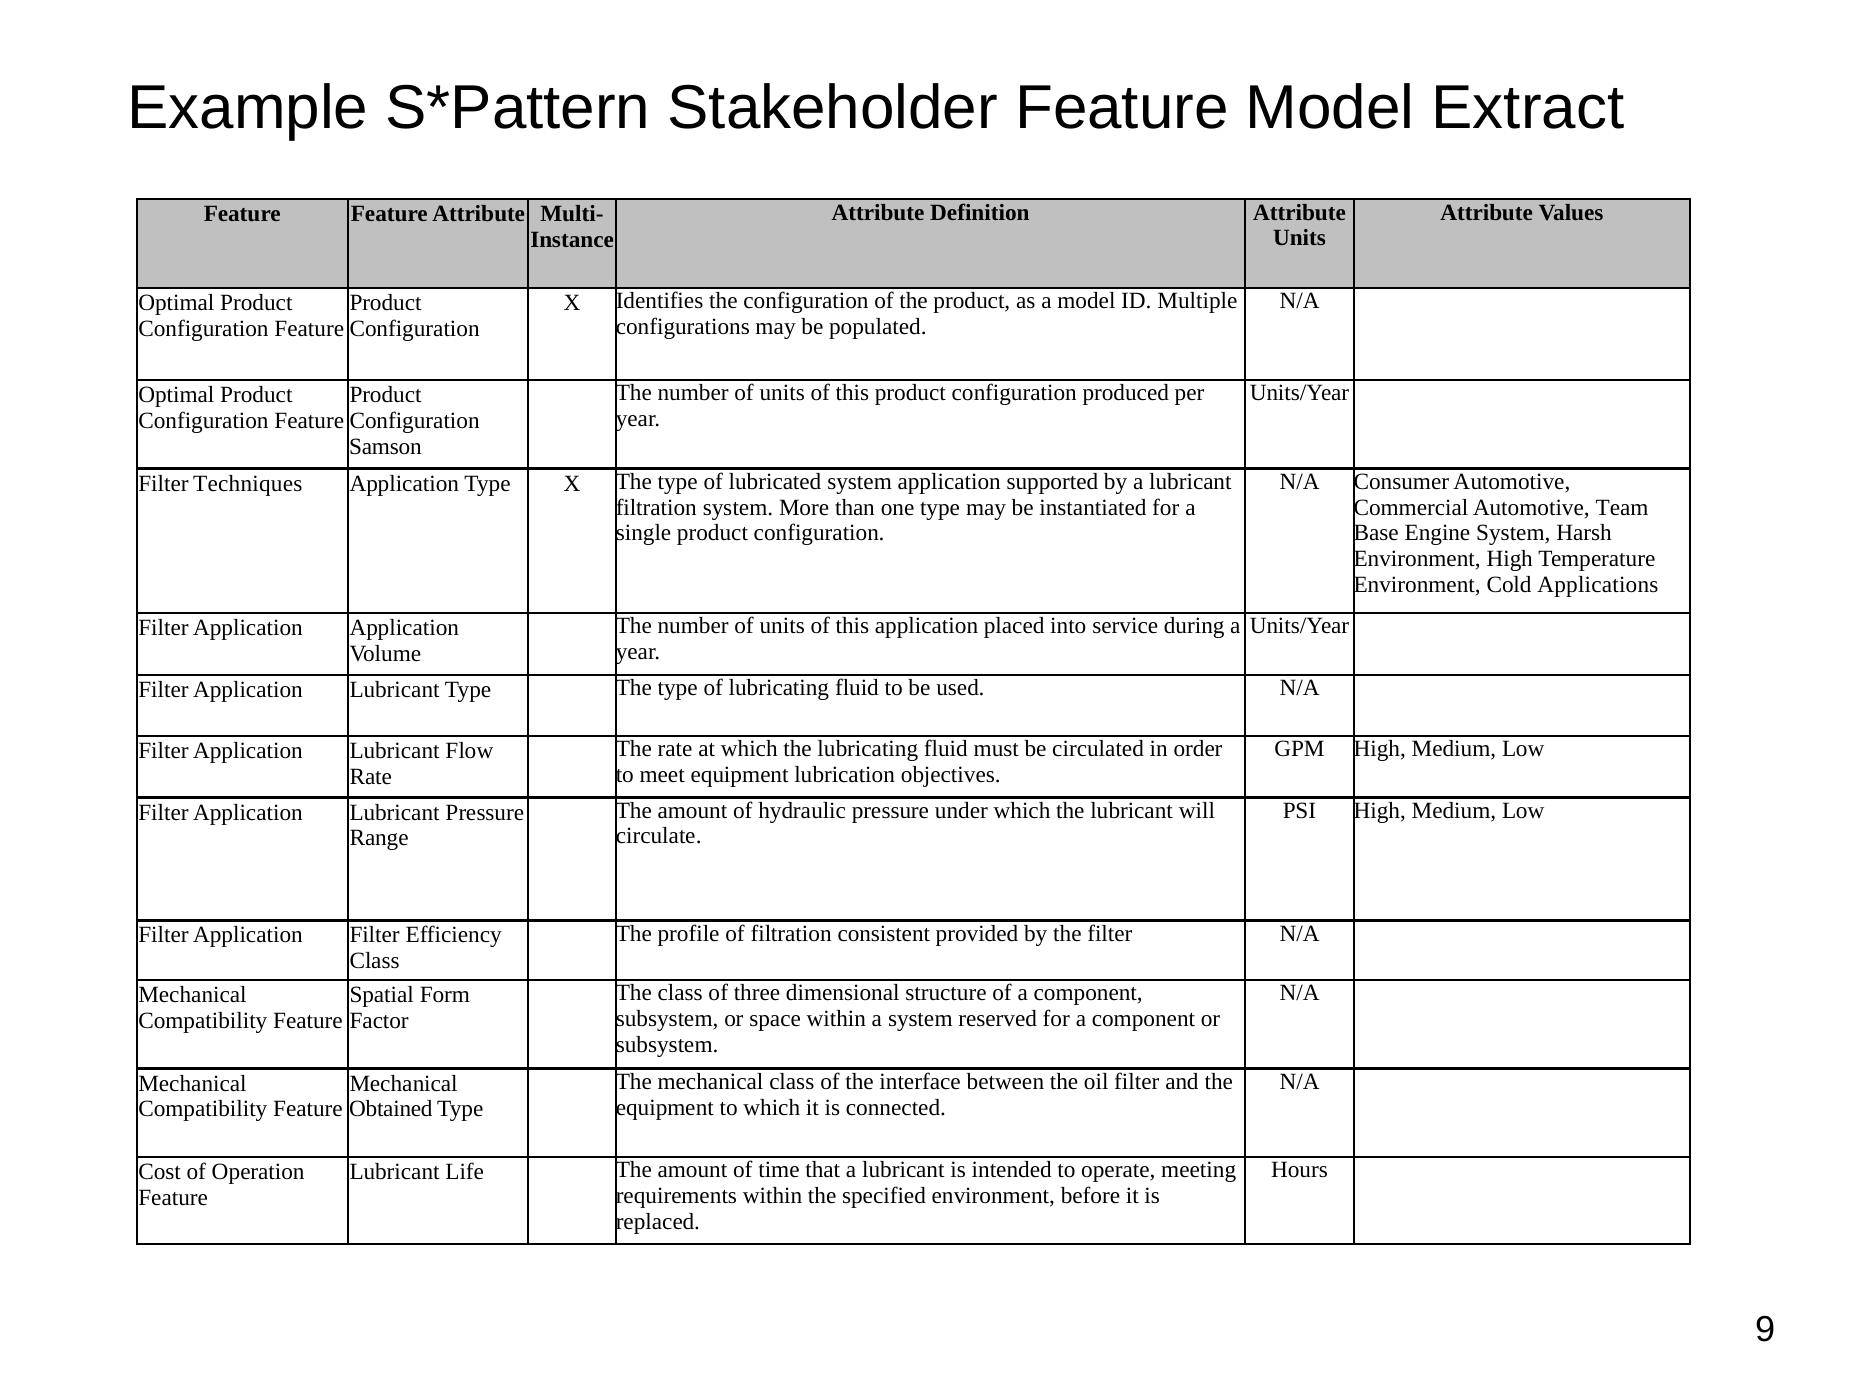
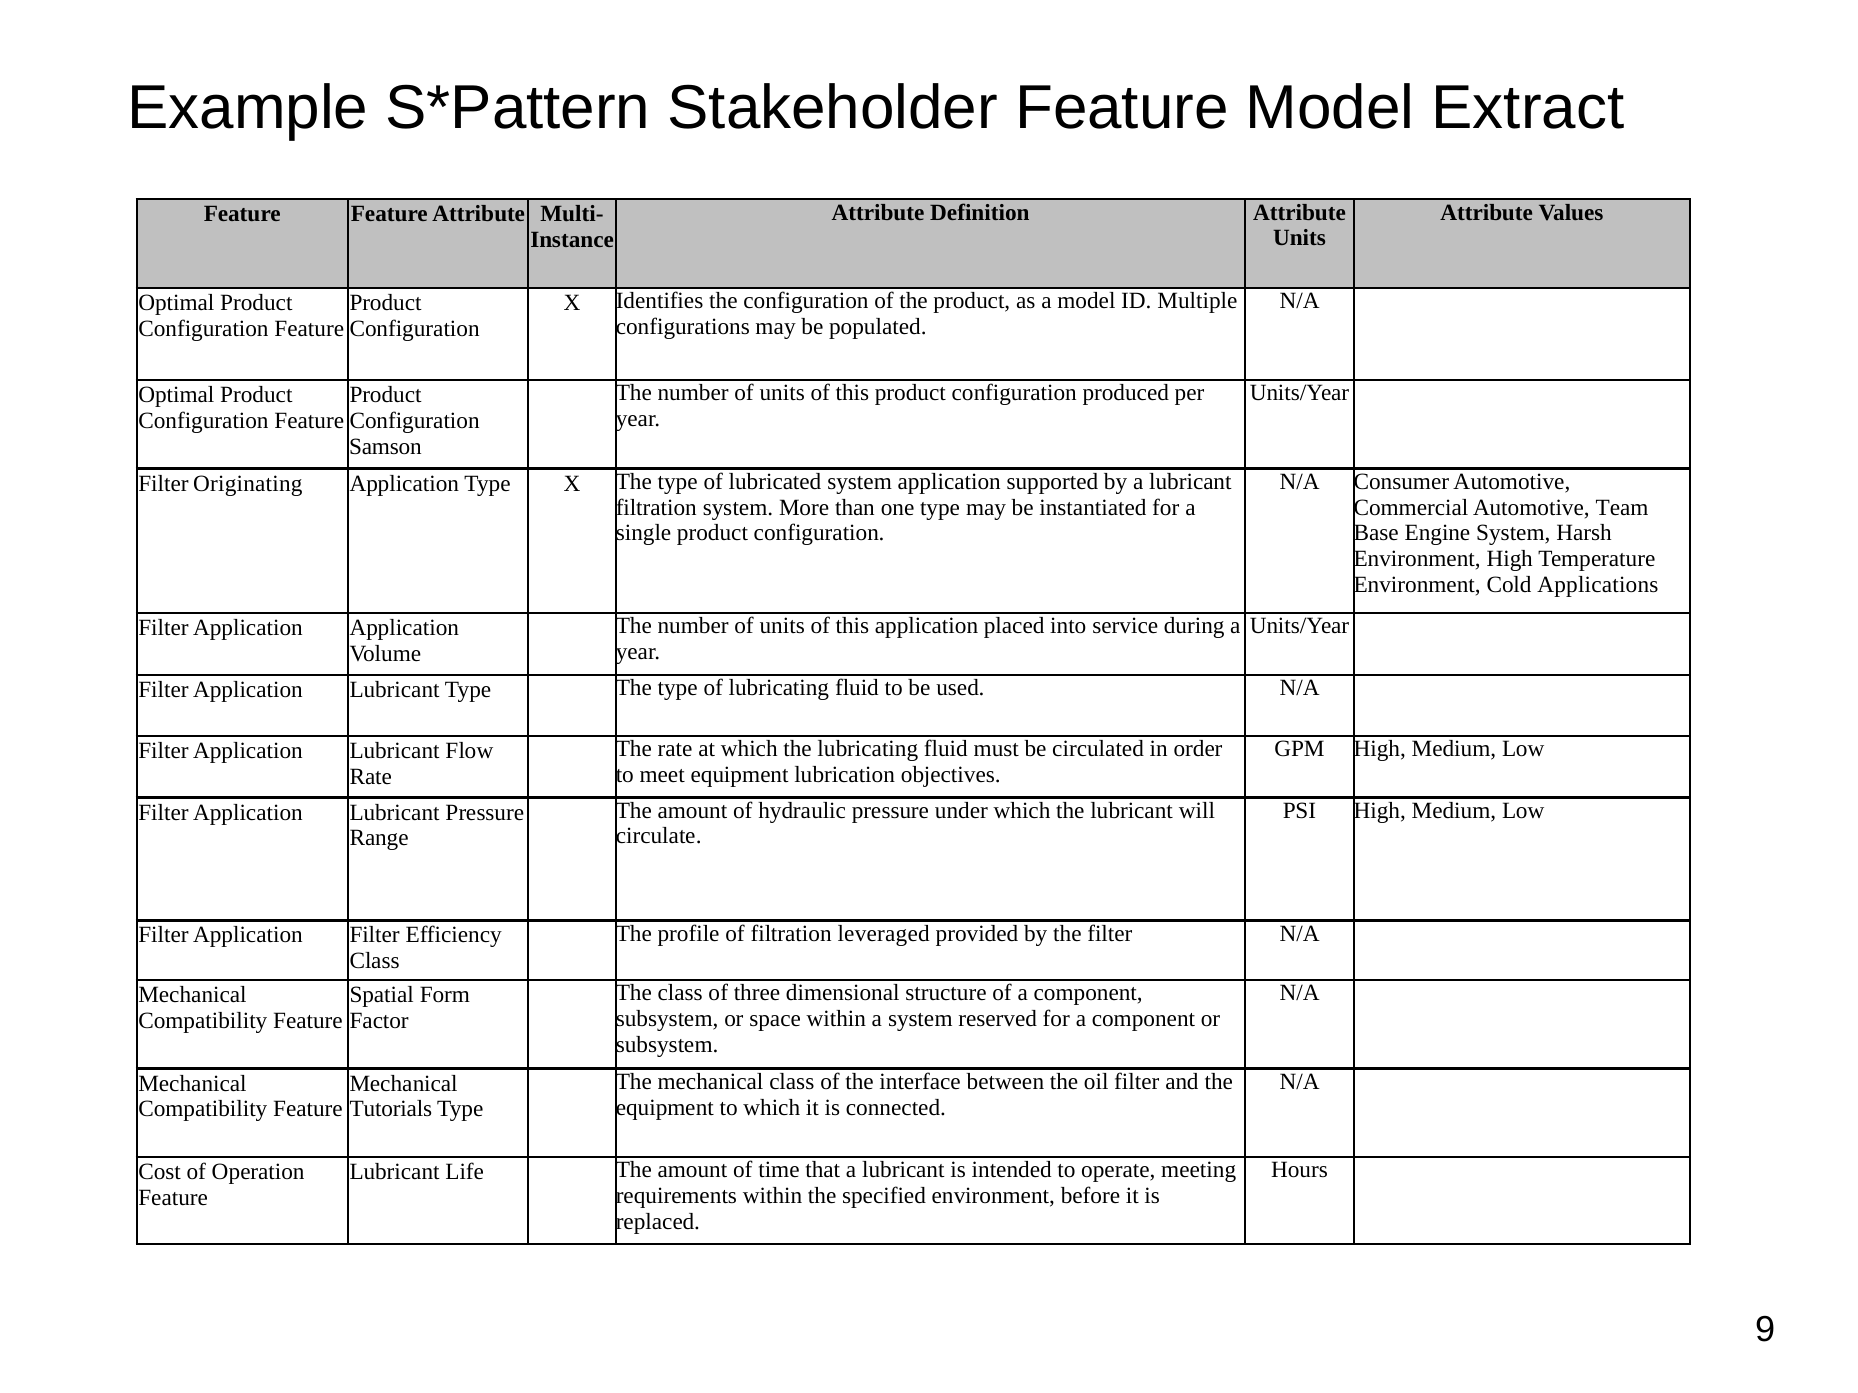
Techniques: Techniques -> Originating (248, 484)
consistent: consistent -> leveraged (884, 934)
Obtained: Obtained -> Tutorials (391, 1110)
